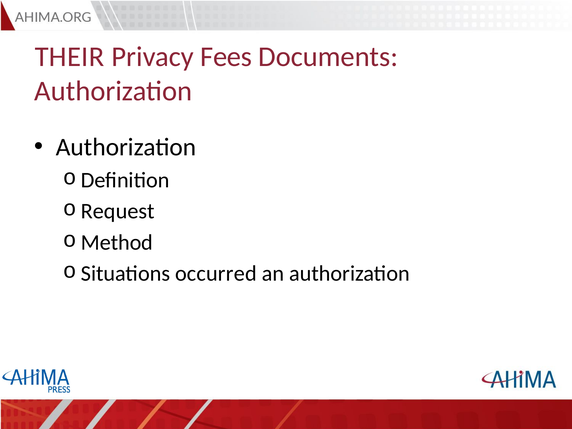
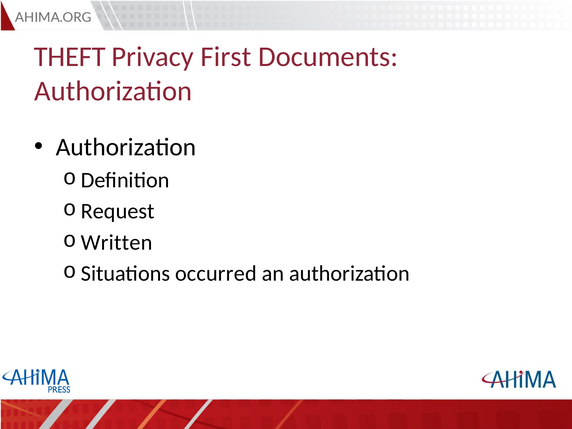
THEIR: THEIR -> THEFT (70, 57)
Fees: Fees -> First (226, 57)
Method: Method -> Written (117, 242)
